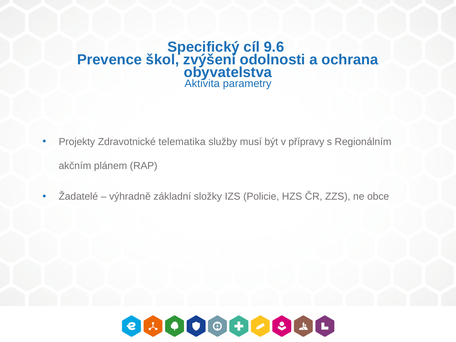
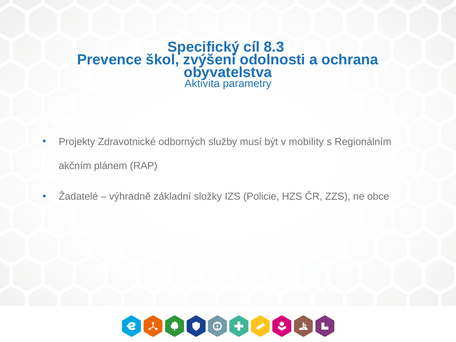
9.6: 9.6 -> 8.3 (274, 47)
telematika: telematika -> odborných (182, 142)
přípravy: přípravy -> mobility (306, 142)
